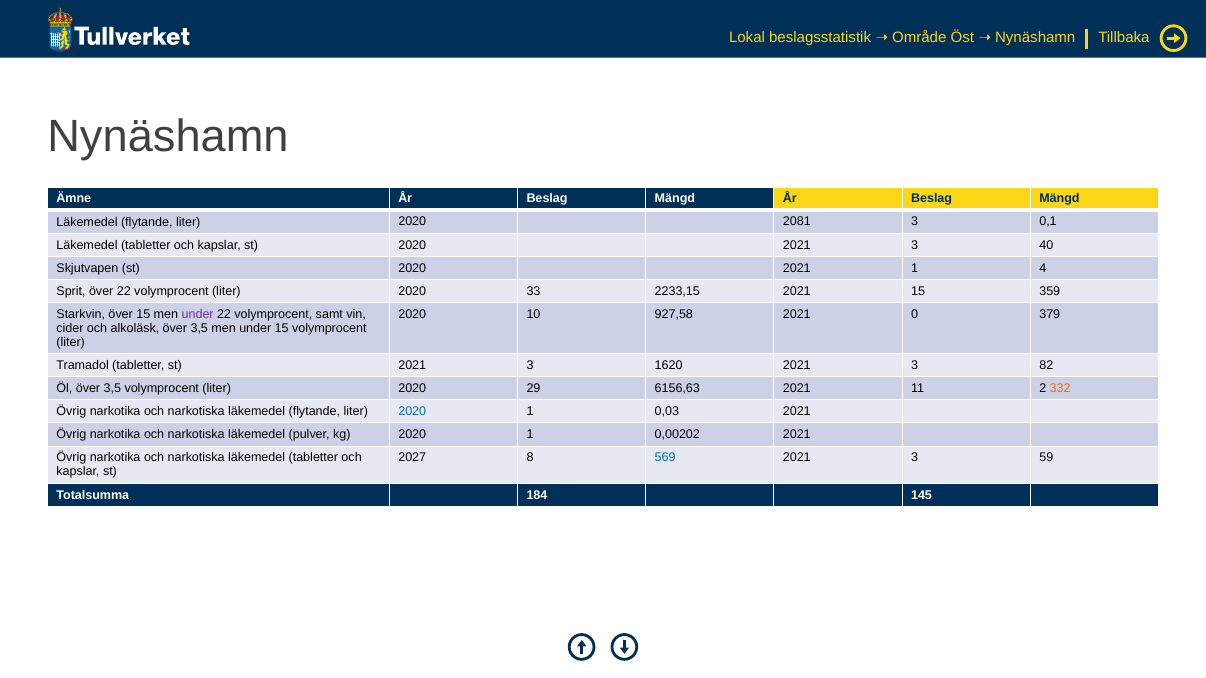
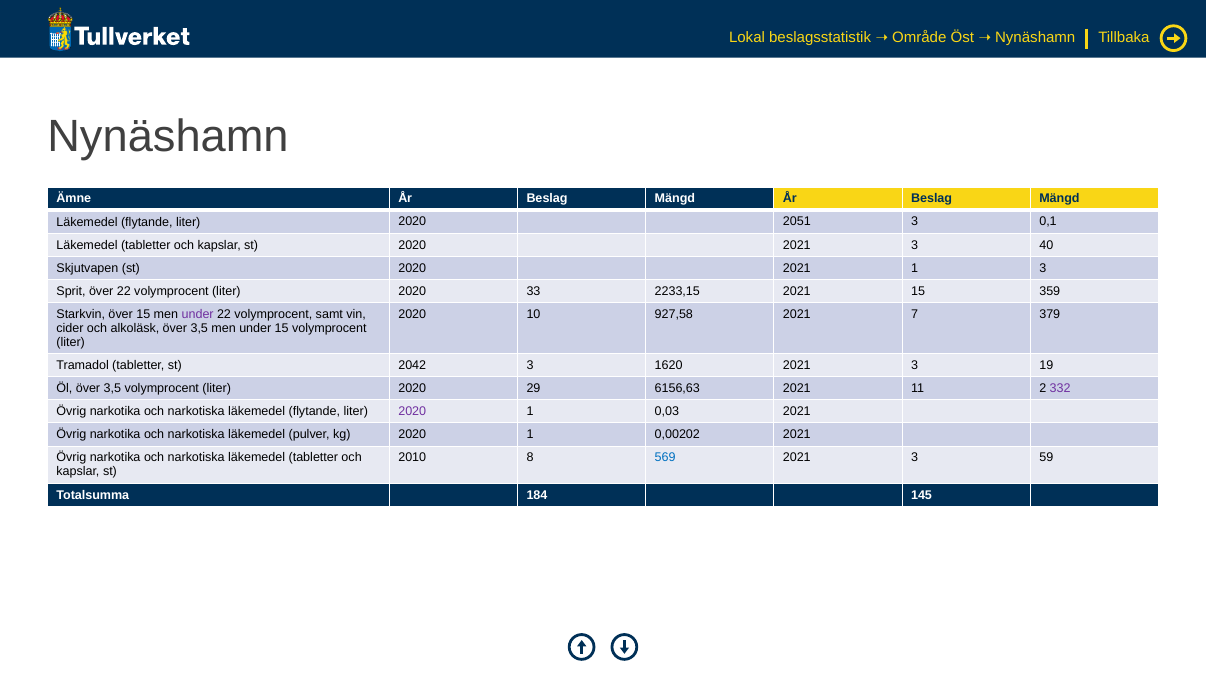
2081: 2081 -> 2051 (797, 222)
1 4: 4 -> 3 (1043, 268)
0: 0 -> 7 (915, 314)
st 2021: 2021 -> 2042 (412, 366)
82: 82 -> 19 (1046, 366)
332 colour: orange -> purple (1060, 389)
2020 colour: blue -> purple (412, 412)
2027: 2027 -> 2010 (412, 458)
